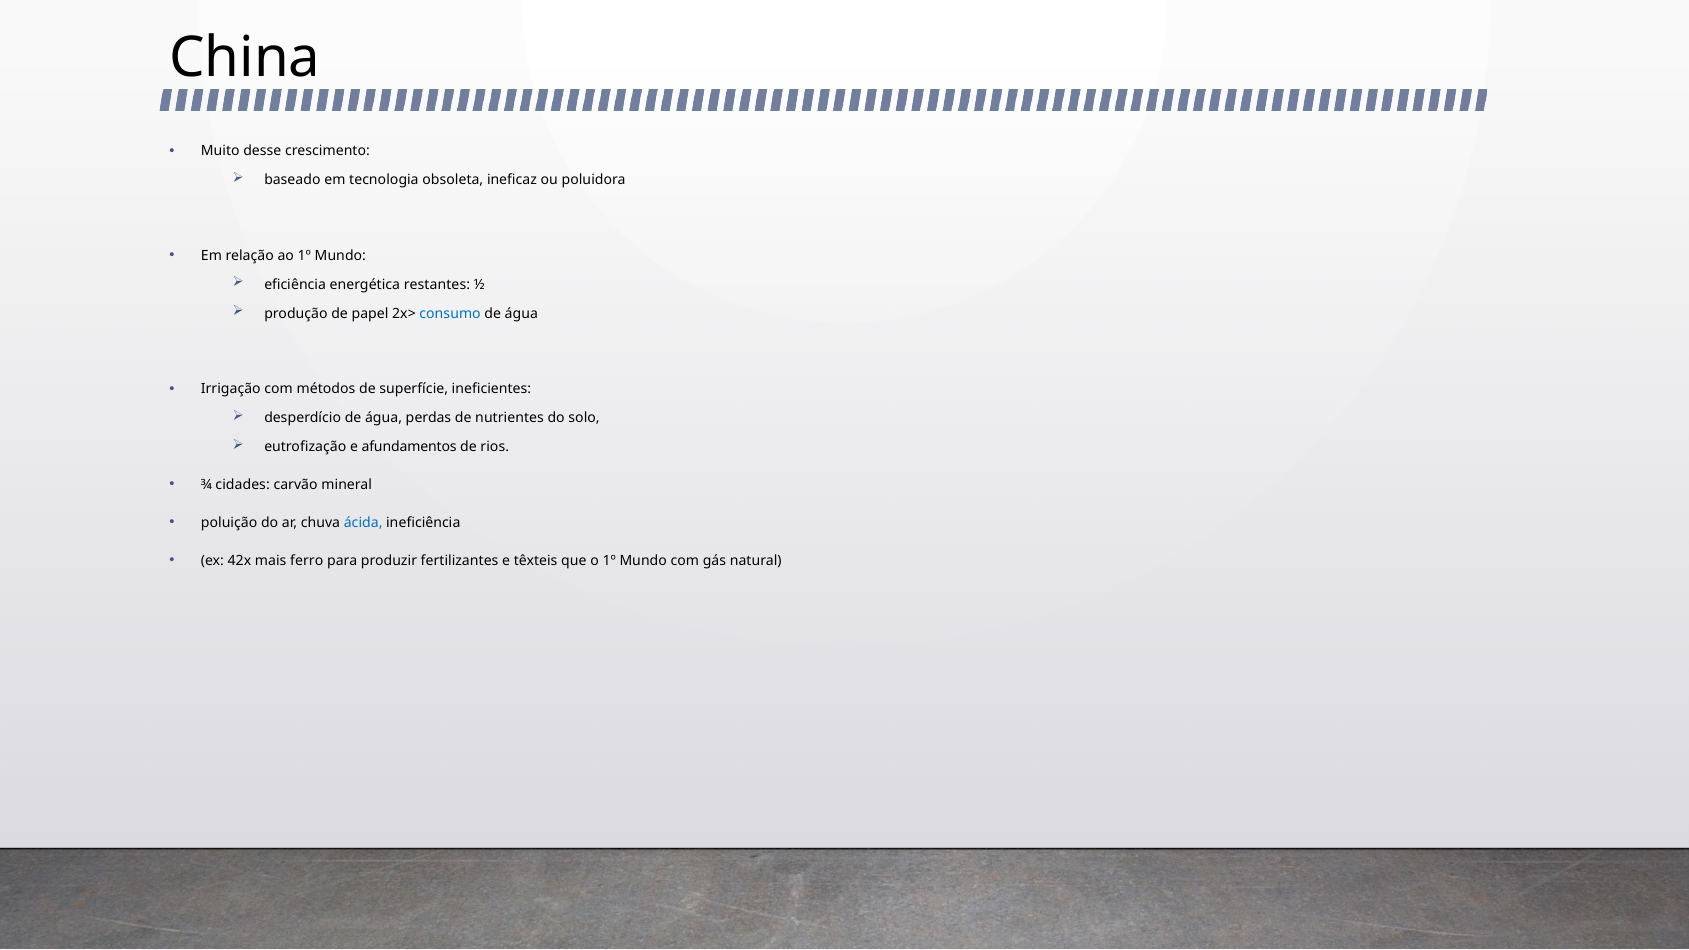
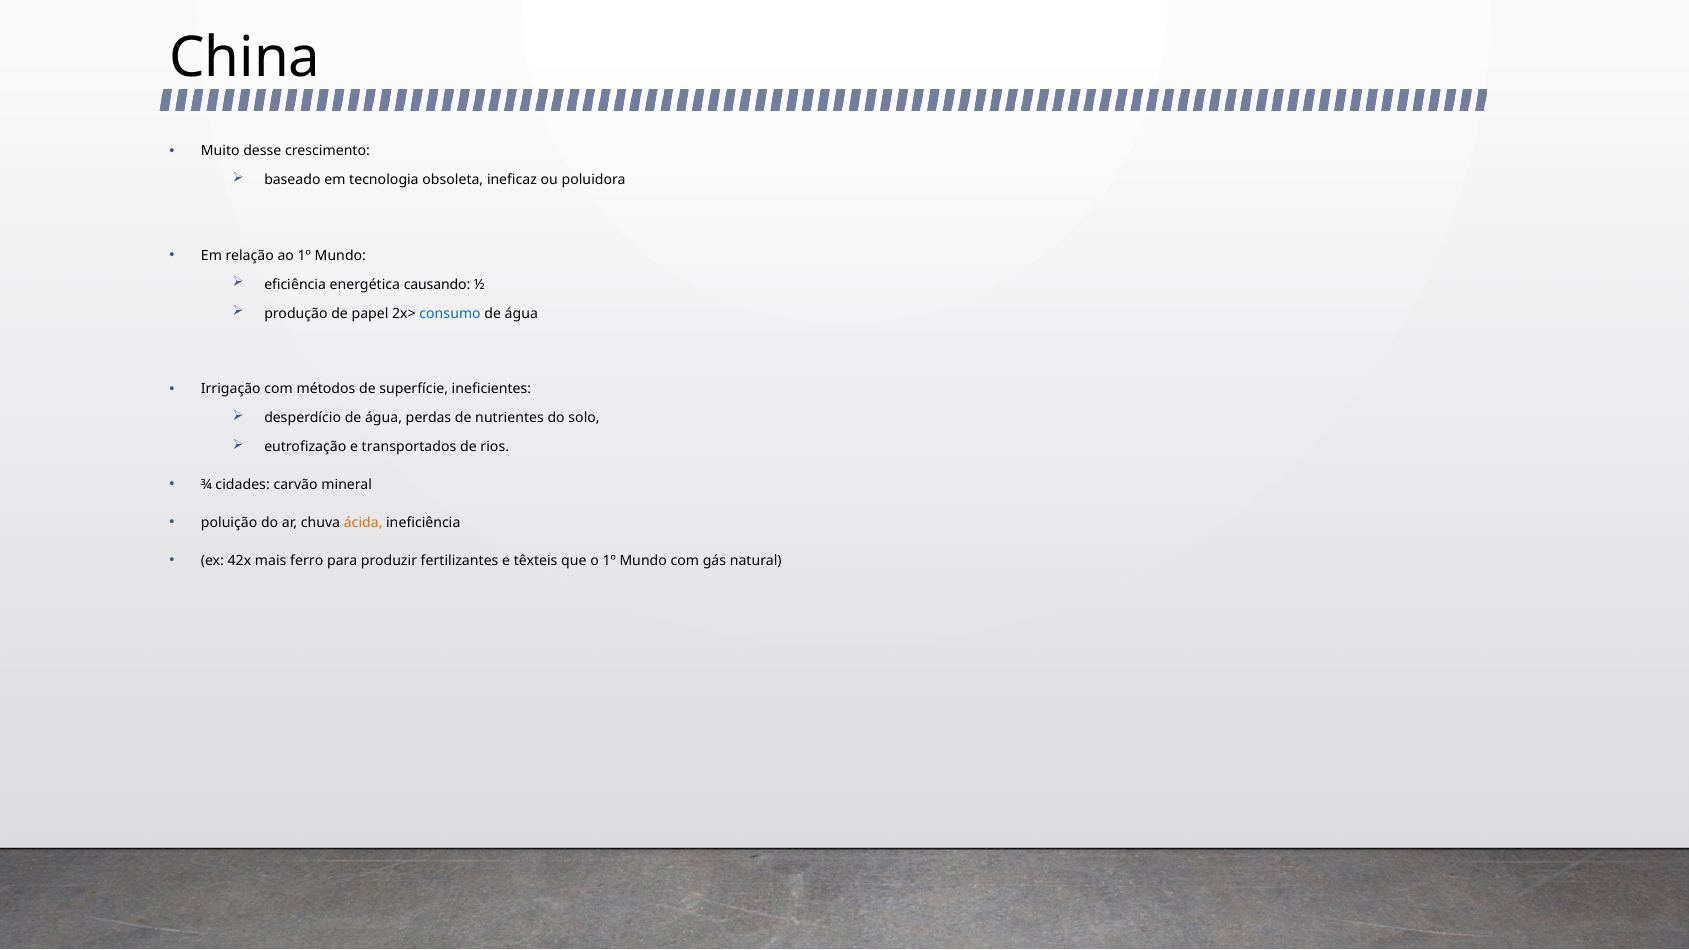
restantes: restantes -> causando (437, 285)
afundamentos: afundamentos -> transportados (409, 447)
ácida colour: blue -> orange (363, 523)
